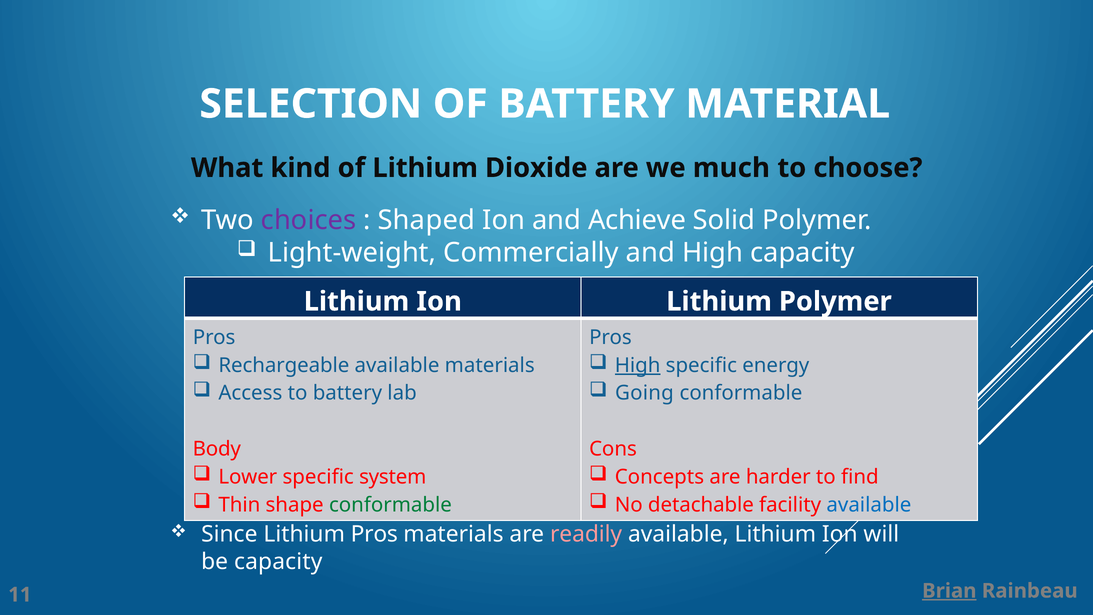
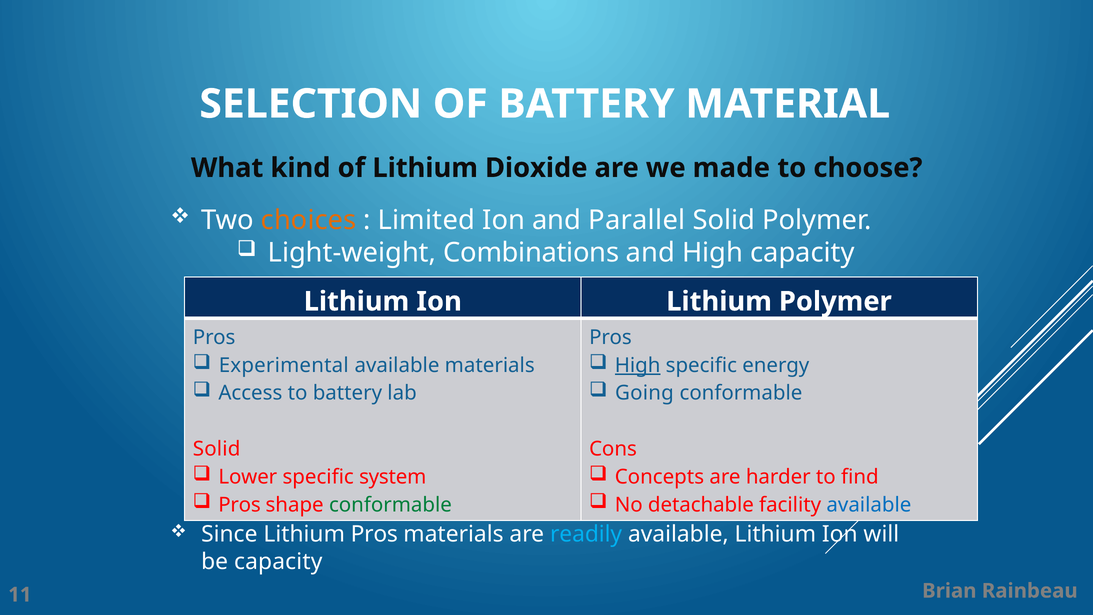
much: much -> made (731, 168)
choices colour: purple -> orange (309, 220)
Shaped: Shaped -> Limited (426, 220)
Achieve: Achieve -> Parallel (637, 220)
Commercially: Commercially -> Combinations (531, 253)
Rechargeable: Rechargeable -> Experimental (284, 365)
Body: Body -> Solid (217, 449)
Thin: Thin -> Pros (240, 505)
readily colour: pink -> light blue (586, 534)
Brian underline: present -> none (949, 591)
